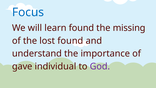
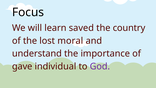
Focus colour: blue -> black (28, 12)
learn found: found -> saved (81, 28)
missing: missing -> country (129, 28)
lost found: found -> moral (70, 41)
